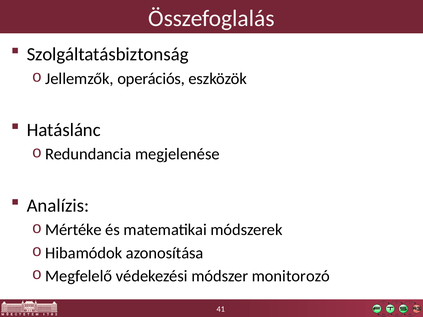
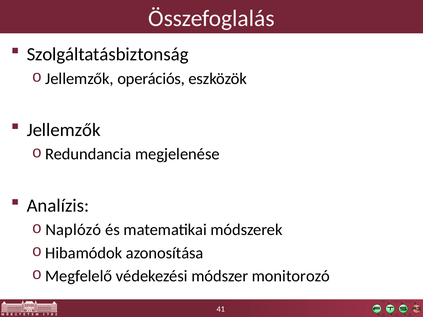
Hatáslánc: Hatáslánc -> Jellemzők (64, 130)
Mértéke: Mértéke -> Naplózó (73, 230)
